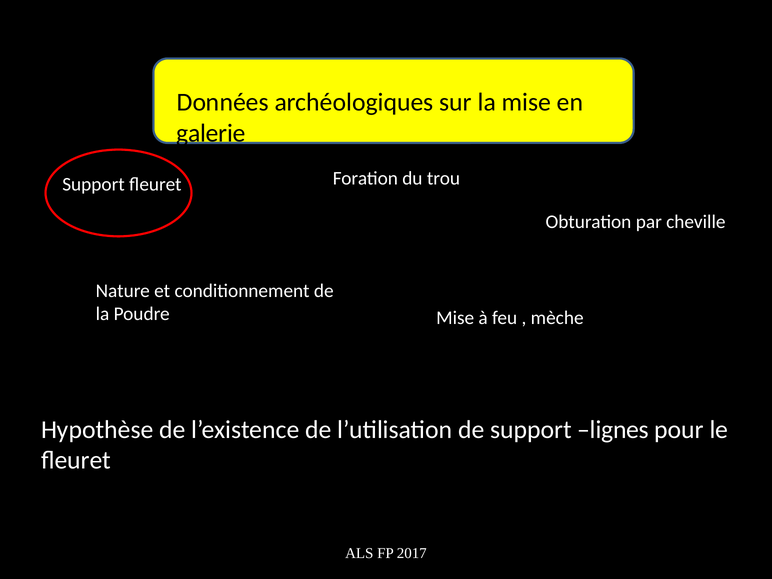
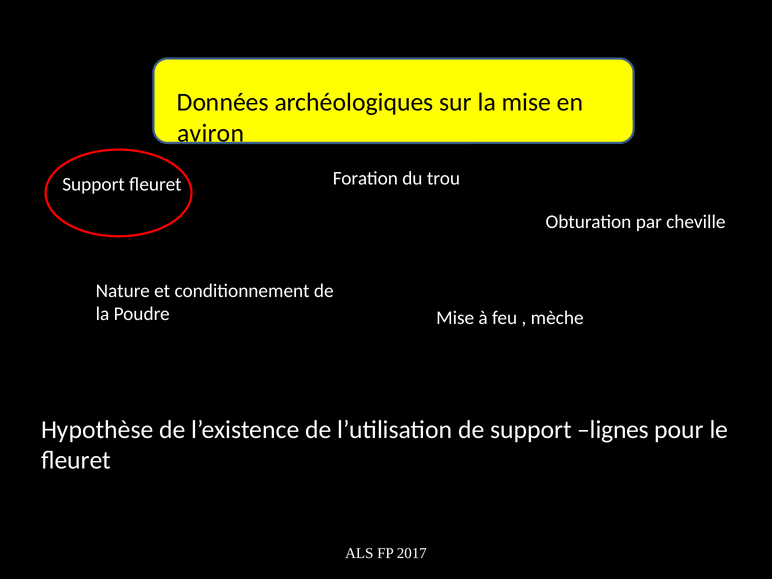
galerie: galerie -> aviron (211, 133)
